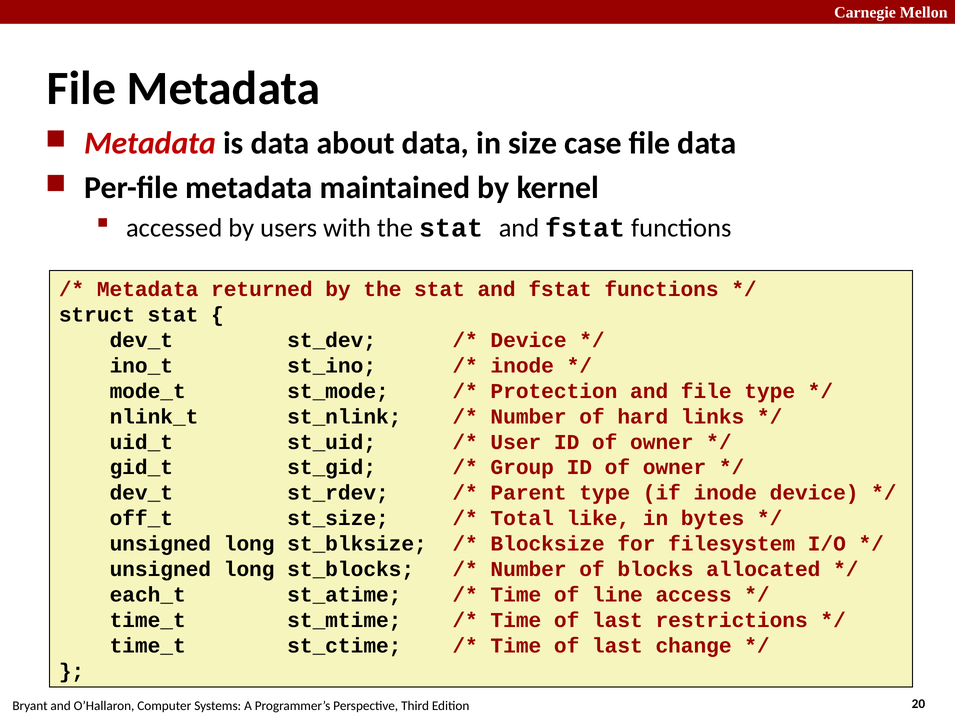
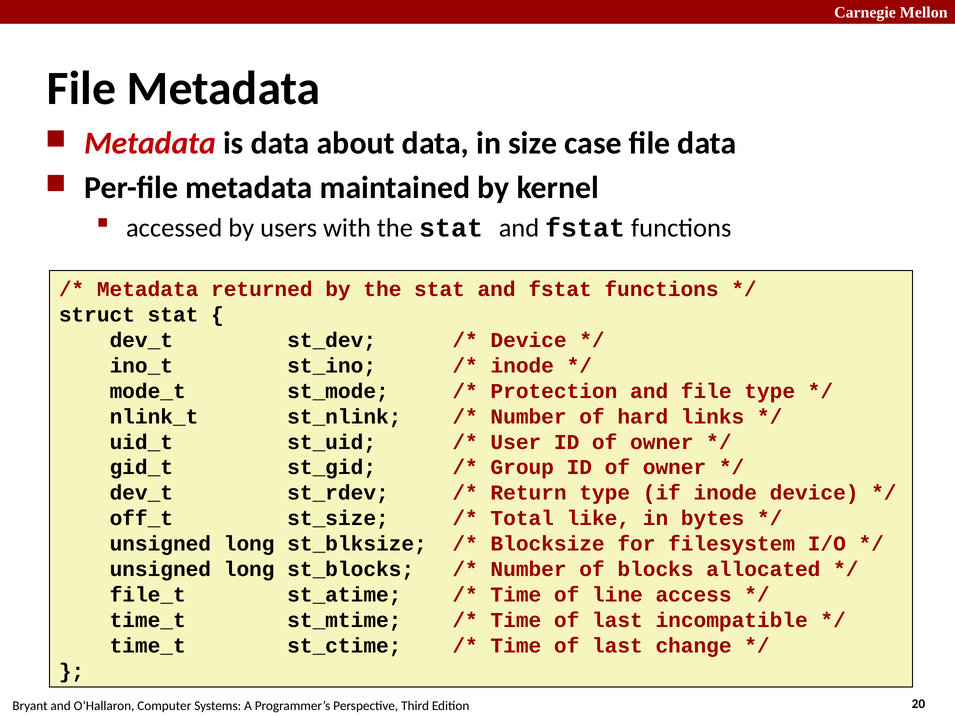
Parent: Parent -> Return (529, 493)
each_t: each_t -> file_t (148, 595)
restrictions: restrictions -> incompatible (732, 620)
